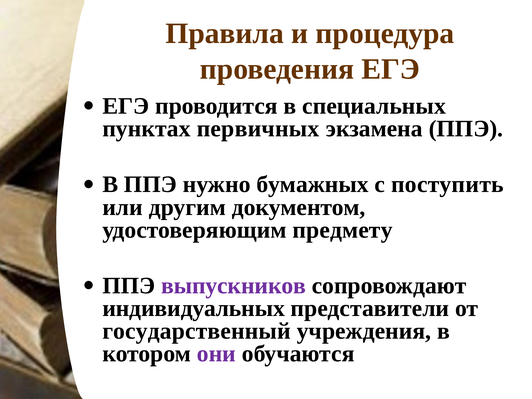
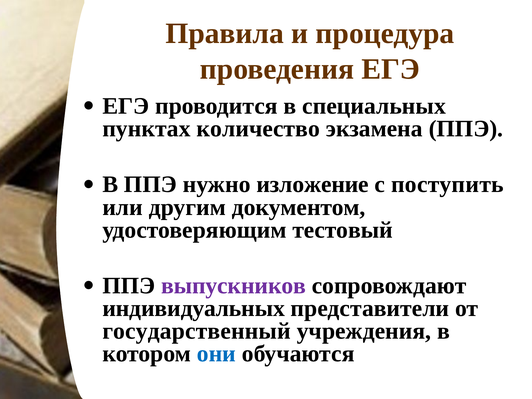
первичных: первичных -> количество (258, 129)
бумажных: бумажных -> изложение (313, 185)
предмету: предмету -> тестовый (343, 230)
они colour: purple -> blue (216, 354)
